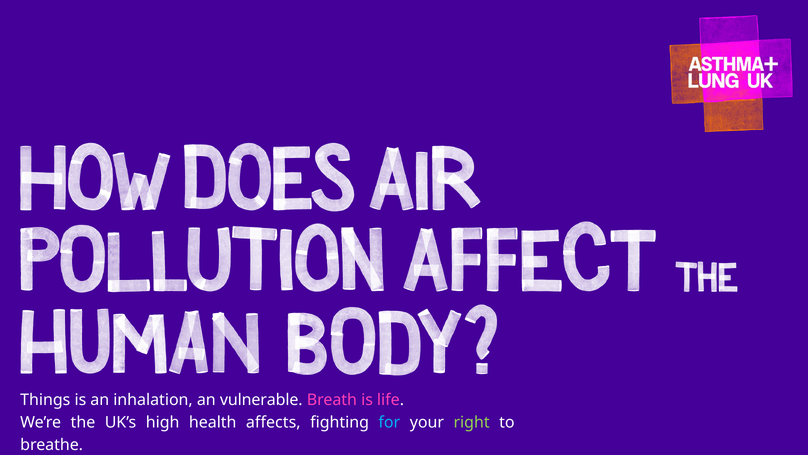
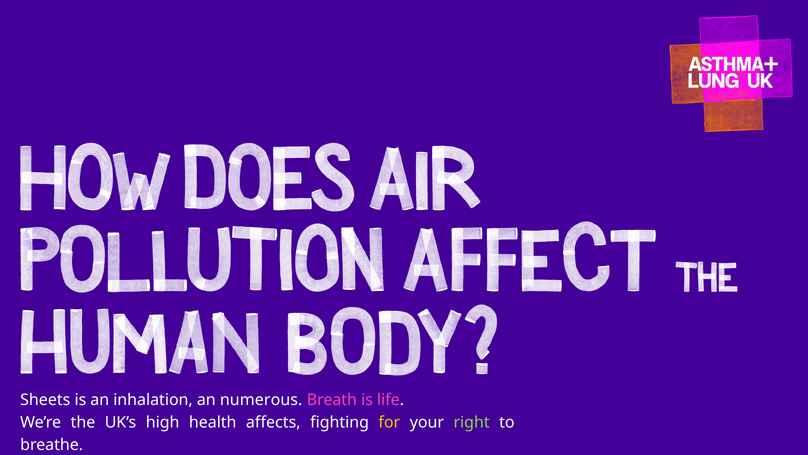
Things: Things -> Sheets (45, 400)
vulnerable: vulnerable -> numerous (261, 400)
for colour: light blue -> yellow (389, 422)
